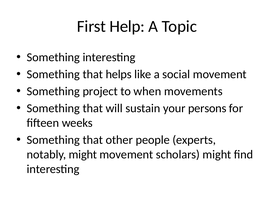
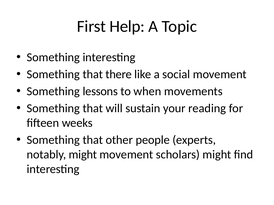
helps: helps -> there (119, 75)
project: project -> lessons (100, 92)
persons: persons -> reading (207, 109)
